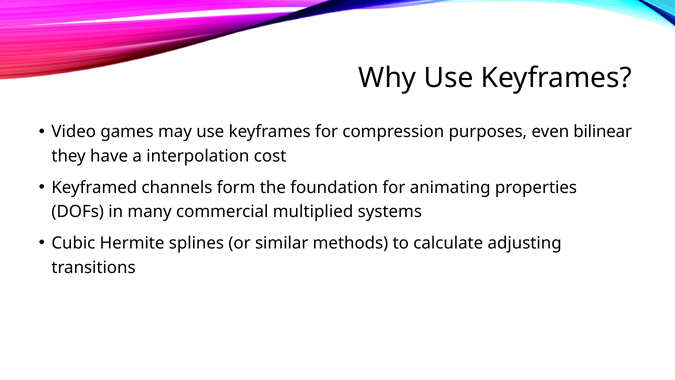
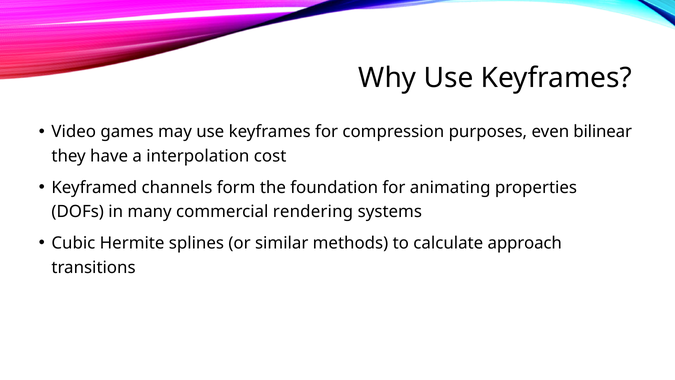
multiplied: multiplied -> rendering (313, 212)
adjusting: adjusting -> approach (525, 243)
